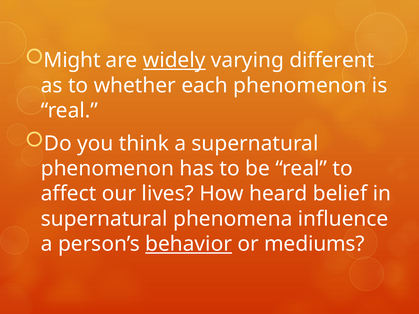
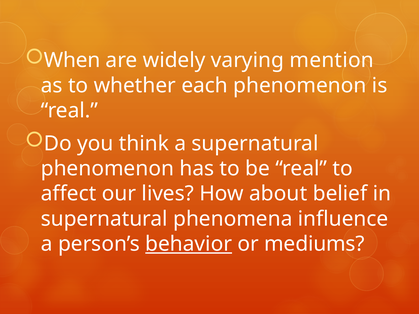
Might: Might -> When (72, 60)
widely underline: present -> none (174, 60)
different: different -> mention (332, 60)
heard: heard -> about (278, 194)
